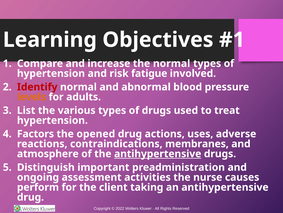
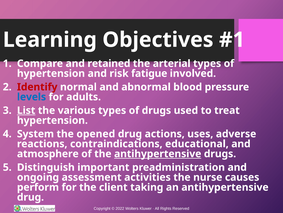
increase: increase -> retained (109, 63)
the normal: normal -> arterial (172, 63)
levels colour: orange -> blue (32, 97)
List underline: none -> present (26, 110)
Factors: Factors -> System (35, 133)
membranes: membranes -> educational (197, 143)
